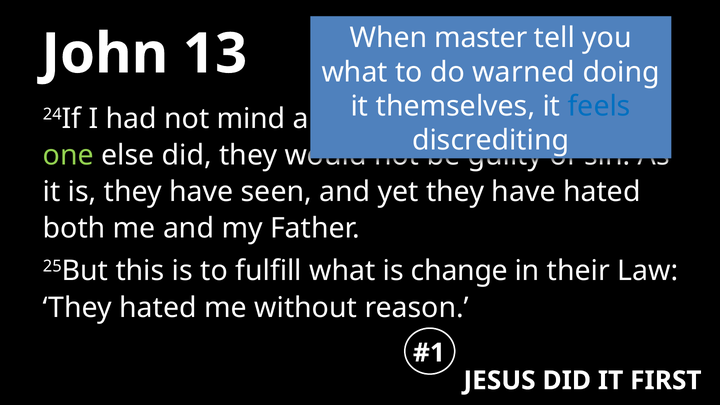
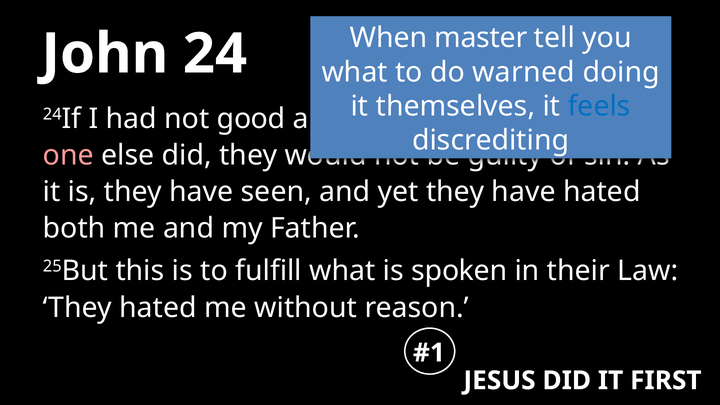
13: 13 -> 24 (215, 54)
mind: mind -> good (251, 119)
one colour: light green -> pink (68, 155)
change: change -> spoken (459, 271)
